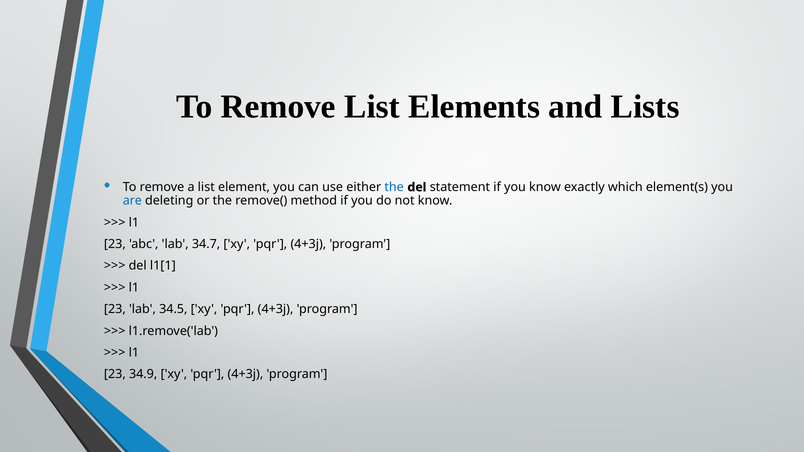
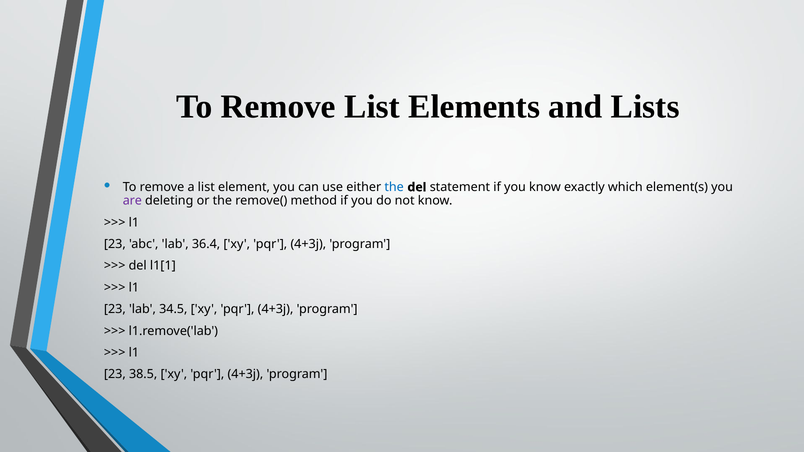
are colour: blue -> purple (132, 201)
34.7: 34.7 -> 36.4 (206, 244)
34.9: 34.9 -> 38.5 (143, 374)
